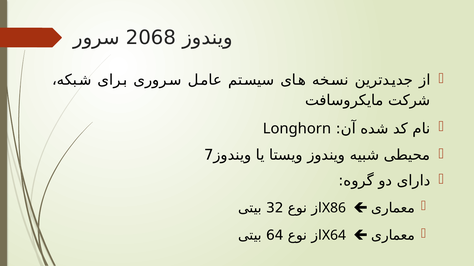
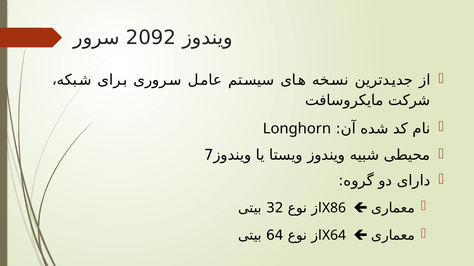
2068: 2068 -> 2092 (151, 38)
